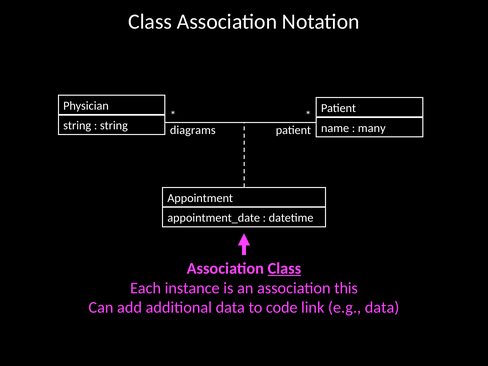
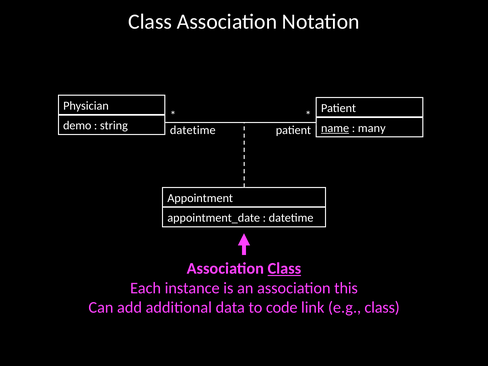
string: string -> demo (77, 126)
name underline: none -> present (335, 128)
diagrams: diagrams -> datetime (193, 130)
e.g data: data -> class (382, 307)
